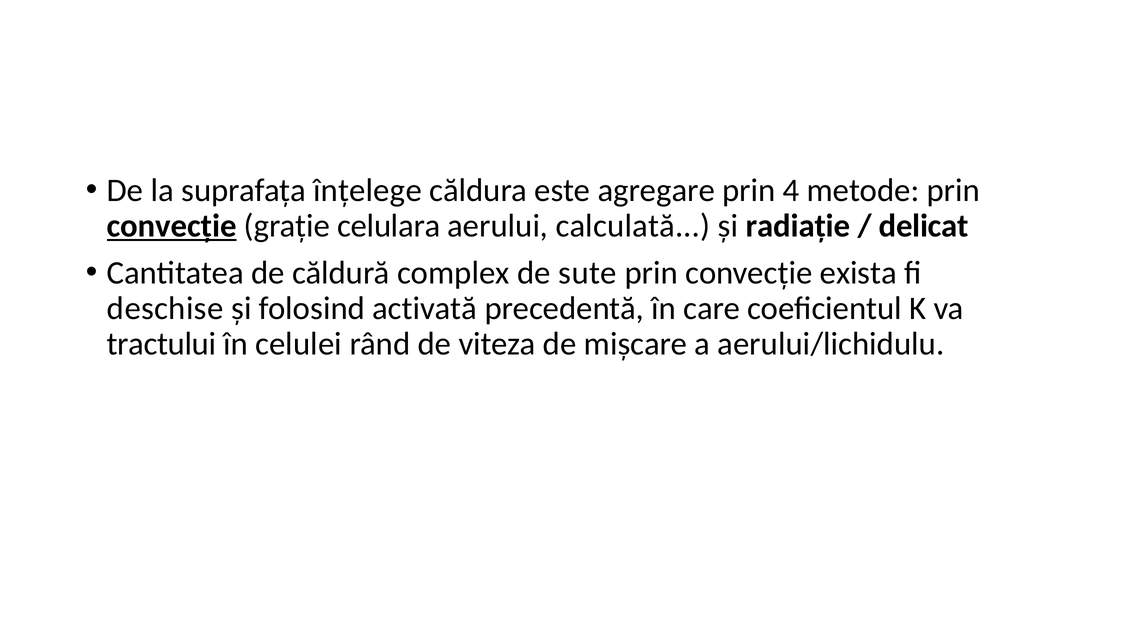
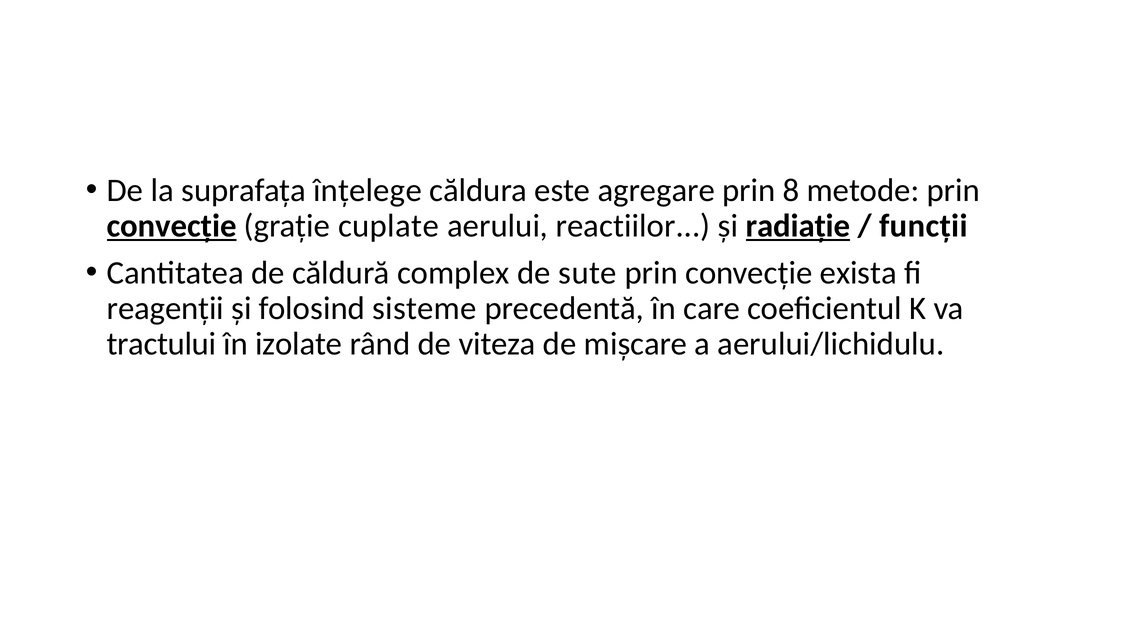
4: 4 -> 8 (791, 190)
celulara: celulara -> cuplate (389, 226)
calculată: calculată -> reactiilor (633, 226)
radiație underline: none -> present (798, 226)
delicat: delicat -> funcții (923, 226)
deschise: deschise -> reagenții (165, 308)
activată: activată -> sisteme (425, 308)
celulei: celulei -> izolate (299, 344)
